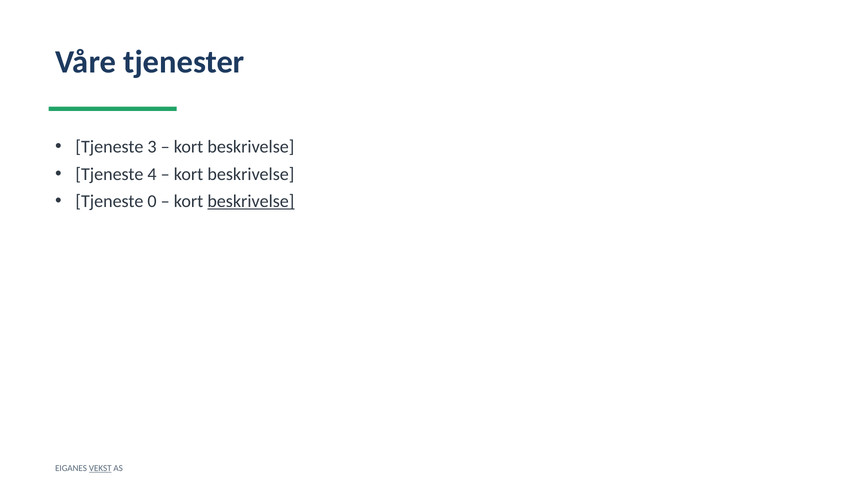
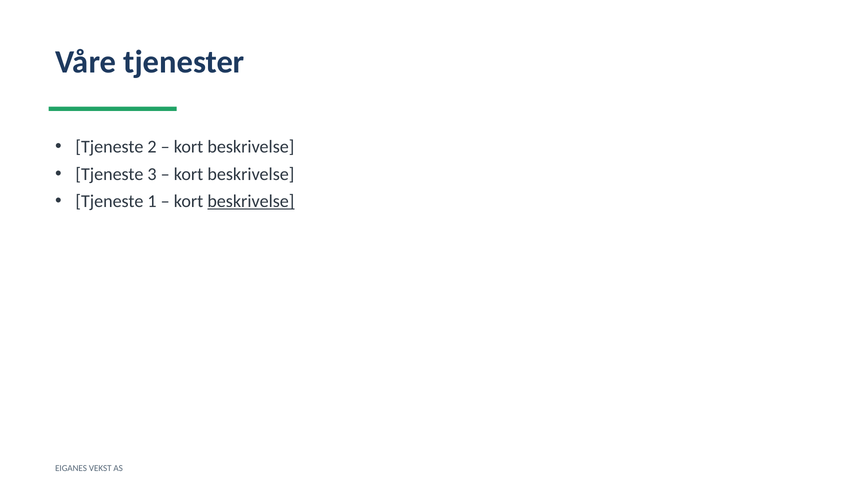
3: 3 -> 2 (152, 147)
4: 4 -> 3 (152, 174)
0: 0 -> 1 (152, 201)
VEKST underline: present -> none (100, 468)
